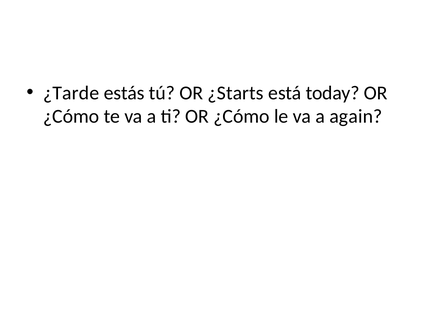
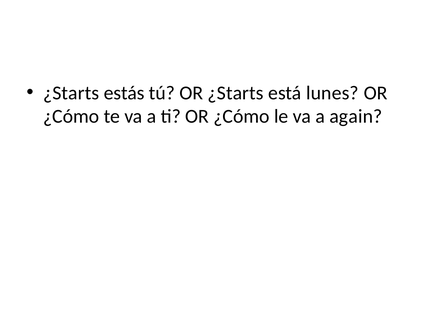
¿Tarde: ¿Tarde -> ¿Starts (71, 93)
today: today -> lunes (332, 93)
